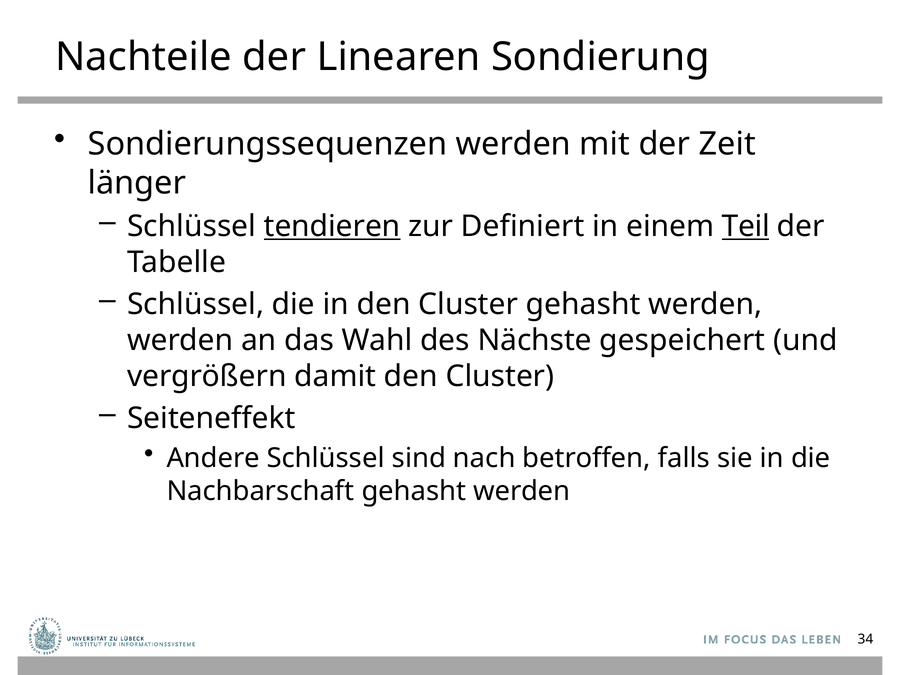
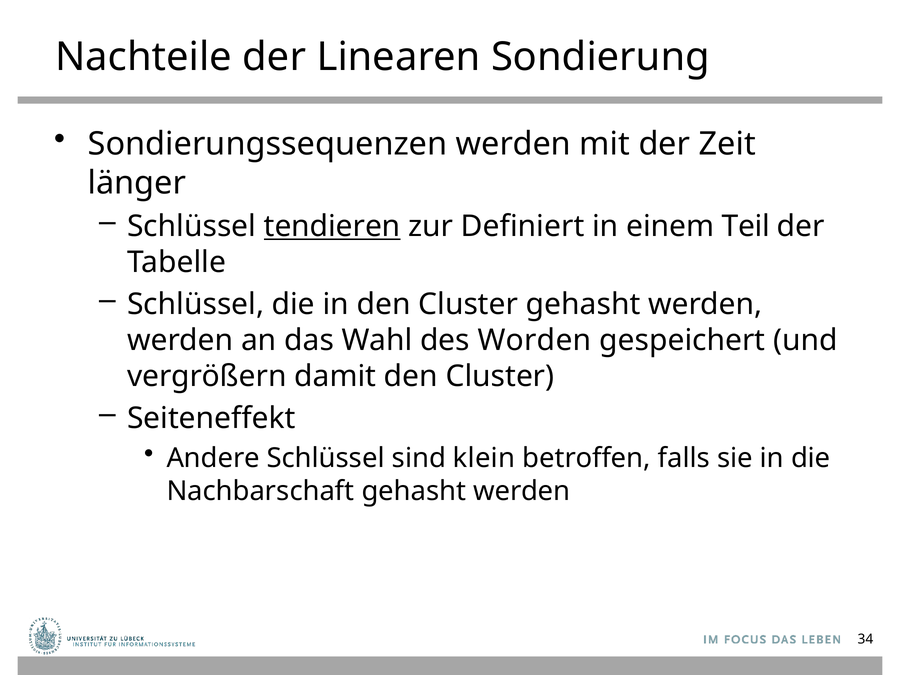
Teil underline: present -> none (746, 226)
Nächste: Nächste -> Worden (535, 340)
nach: nach -> klein (484, 458)
